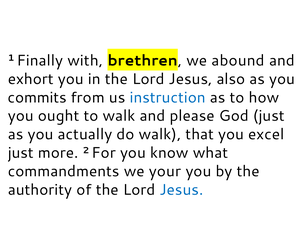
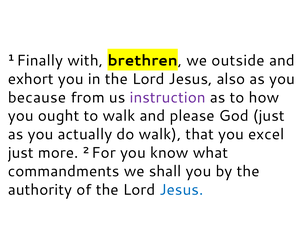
abound: abound -> outside (238, 60)
commits: commits -> because (37, 97)
instruction colour: blue -> purple (168, 97)
your: your -> shall (165, 171)
